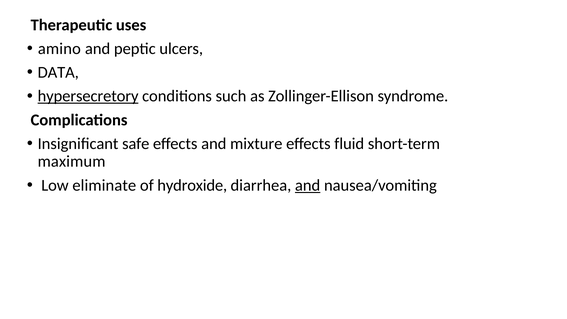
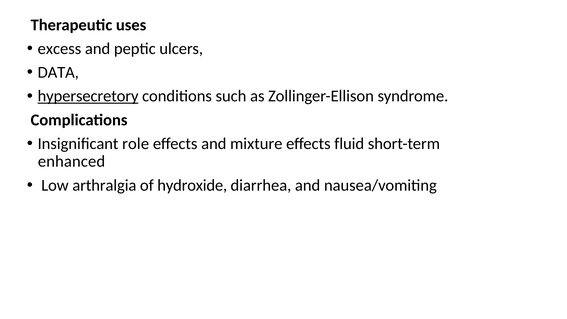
amino: amino -> excess (59, 49)
safe: safe -> role (136, 144)
maximum: maximum -> enhanced (71, 161)
eliminate: eliminate -> arthralgia (104, 185)
and underline: present -> none (308, 185)
